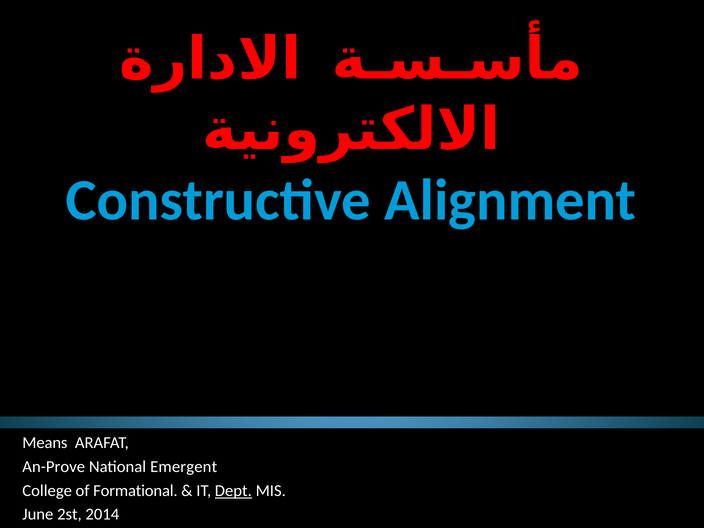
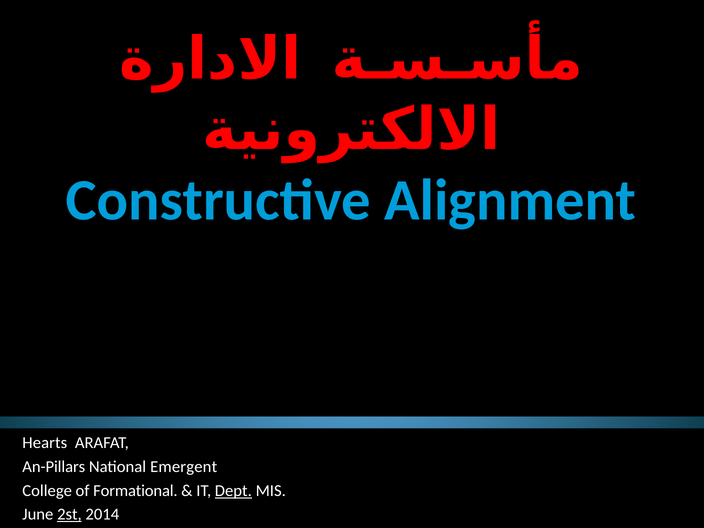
Means: Means -> Hearts (45, 443)
An-Prove: An-Prove -> An-Pillars (54, 467)
2st underline: none -> present (69, 514)
